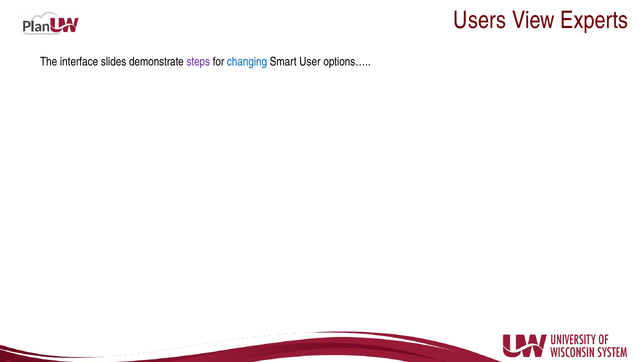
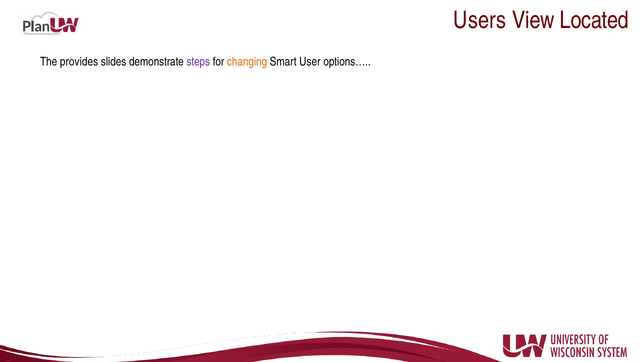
Experts: Experts -> Located (594, 20)
interface: interface -> provides (79, 62)
changing colour: blue -> orange (247, 62)
